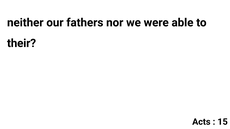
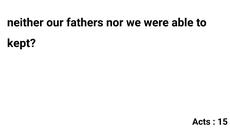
their: their -> kept (21, 43)
